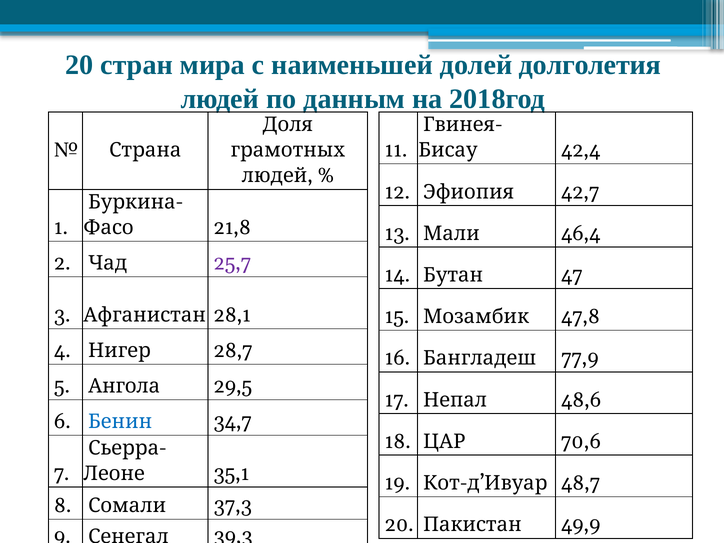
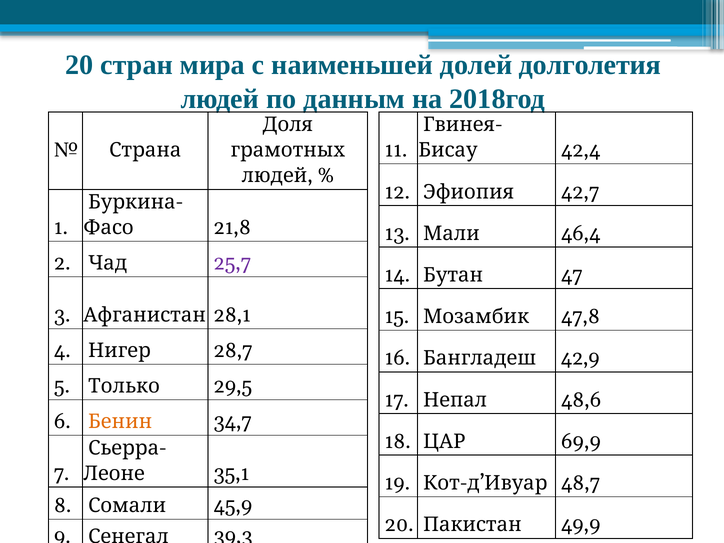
77,9: 77,9 -> 42,9 (580, 358)
Ангола: Ангола -> Только (124, 386)
Бенин colour: blue -> orange (120, 422)
70,6: 70,6 -> 69,9 (581, 442)
37,3: 37,3 -> 45,9 (233, 506)
